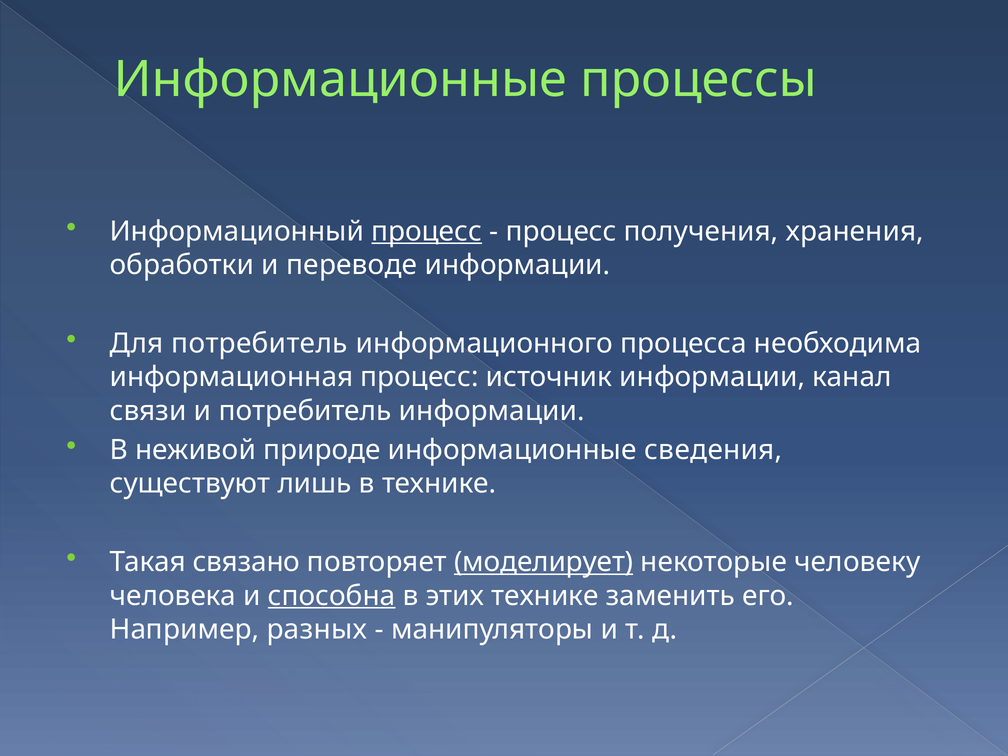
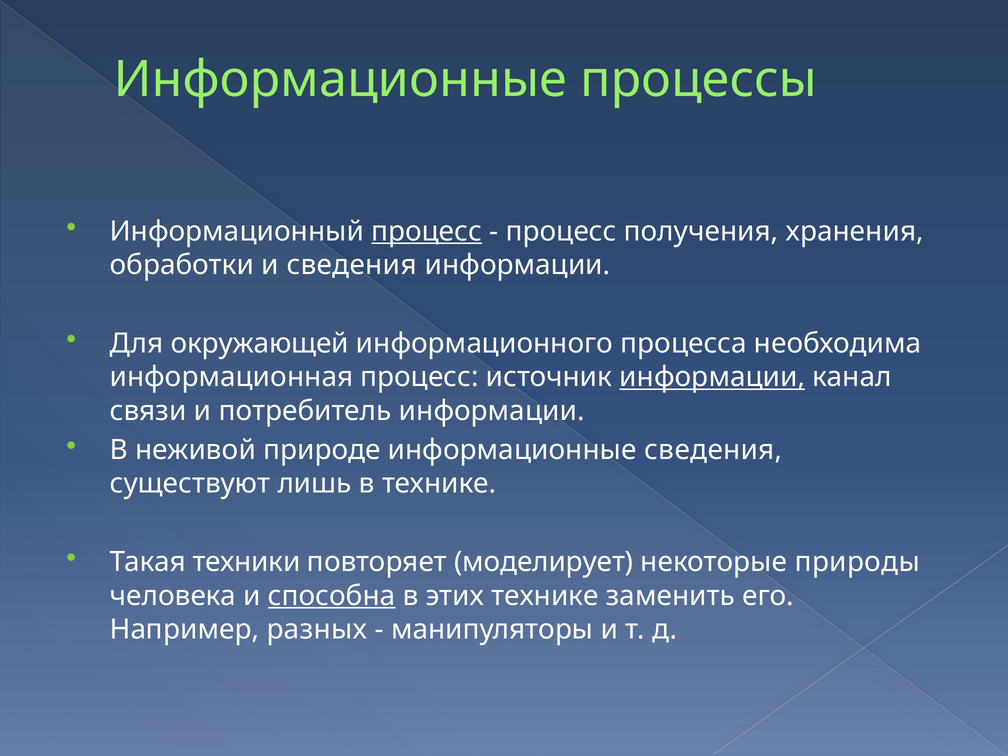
и переводе: переводе -> сведения (352, 265)
Для потребитель: потребитель -> окружающей (260, 343)
информации underline: none -> present (712, 377)
связано: связано -> техники (247, 562)
моделирует underline: present -> none (544, 562)
человеку: человеку -> природы (857, 562)
